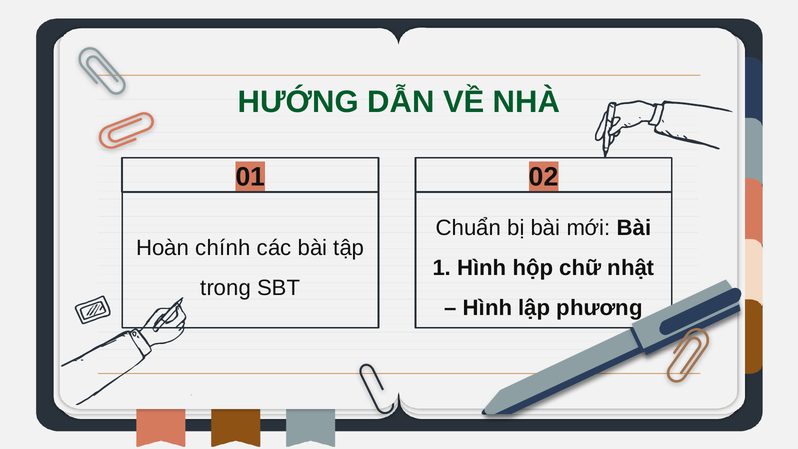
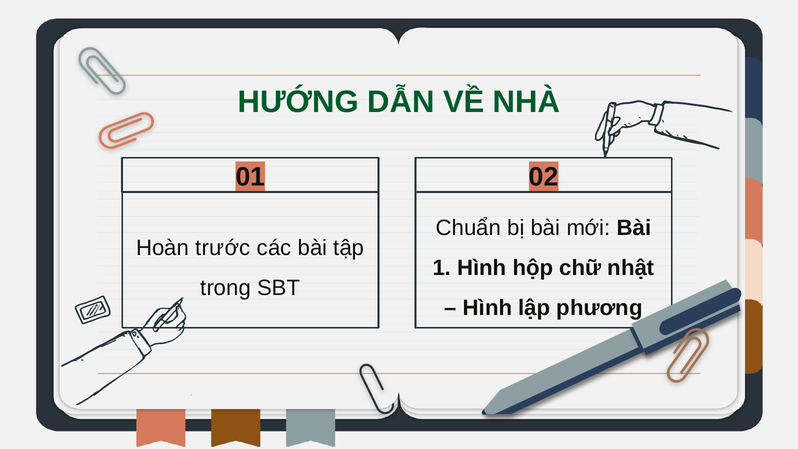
chính: chính -> trước (223, 248)
